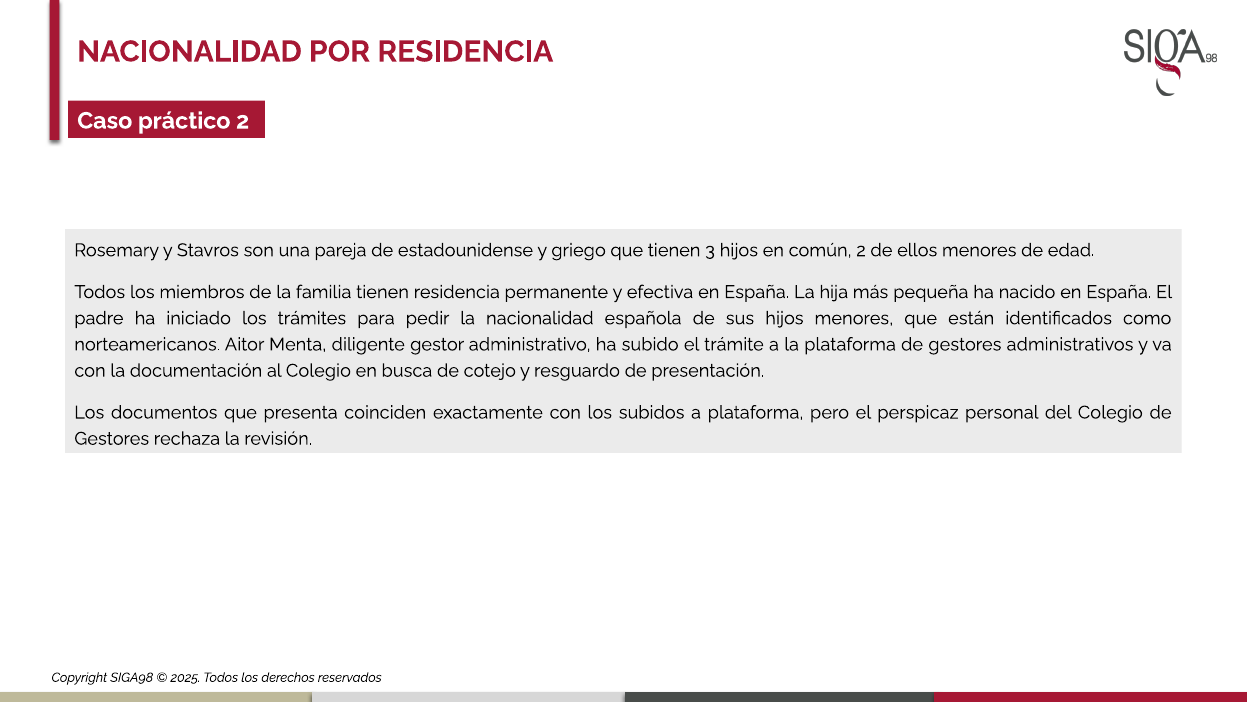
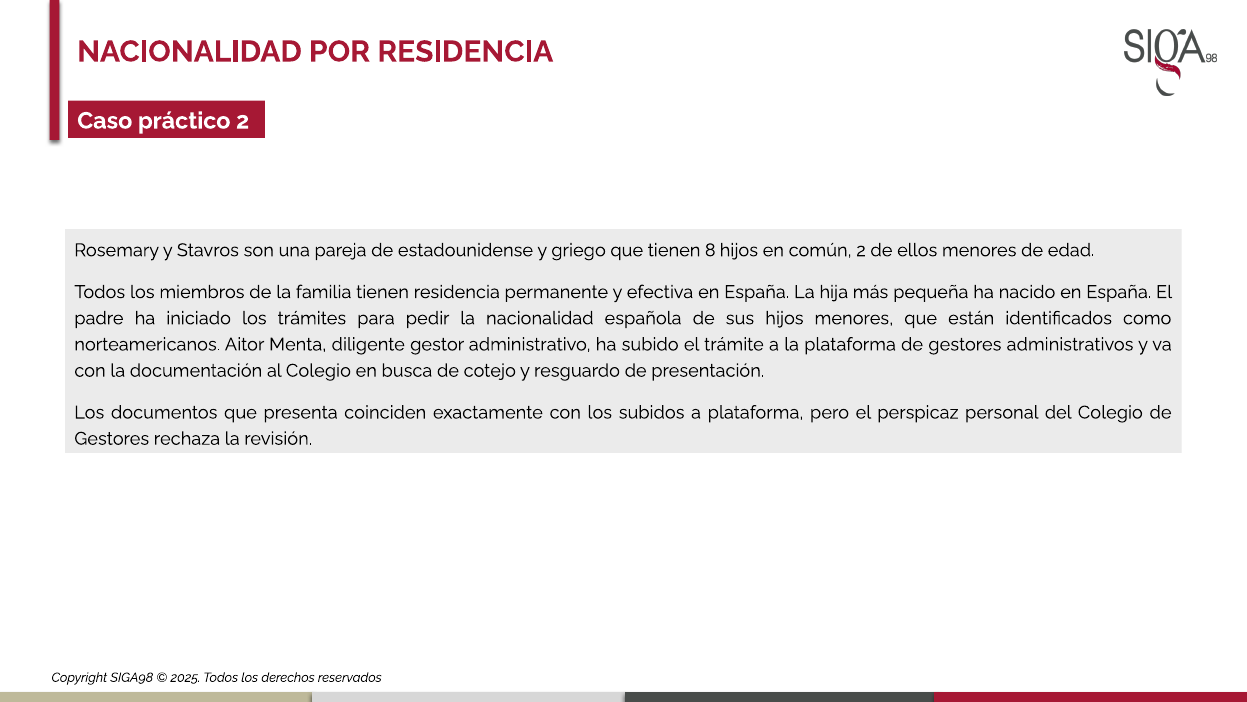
3: 3 -> 8 (710, 250)
